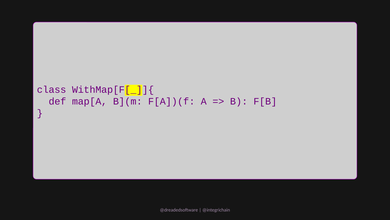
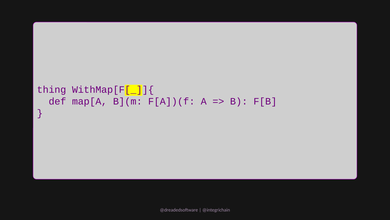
class: class -> thing (52, 89)
